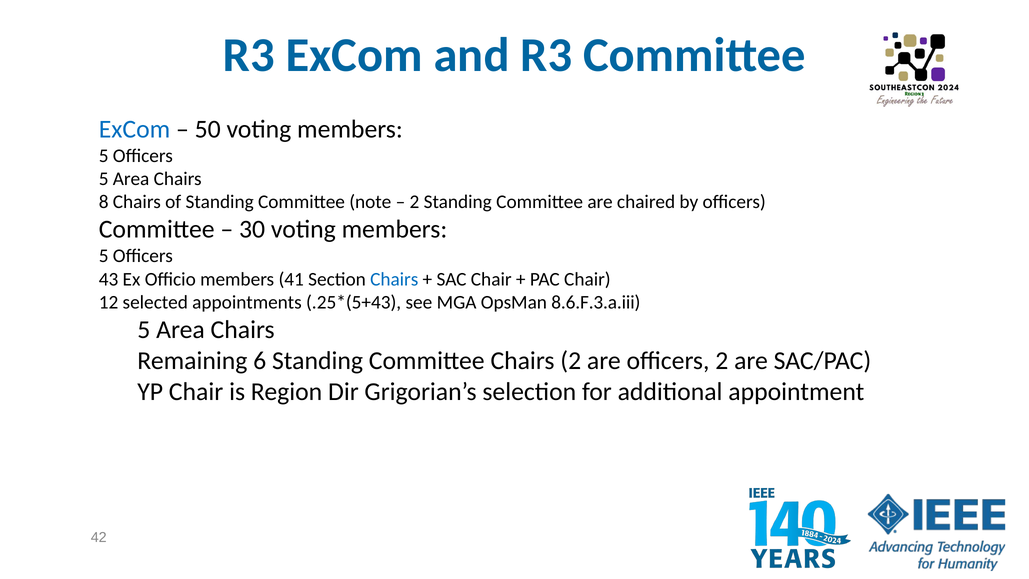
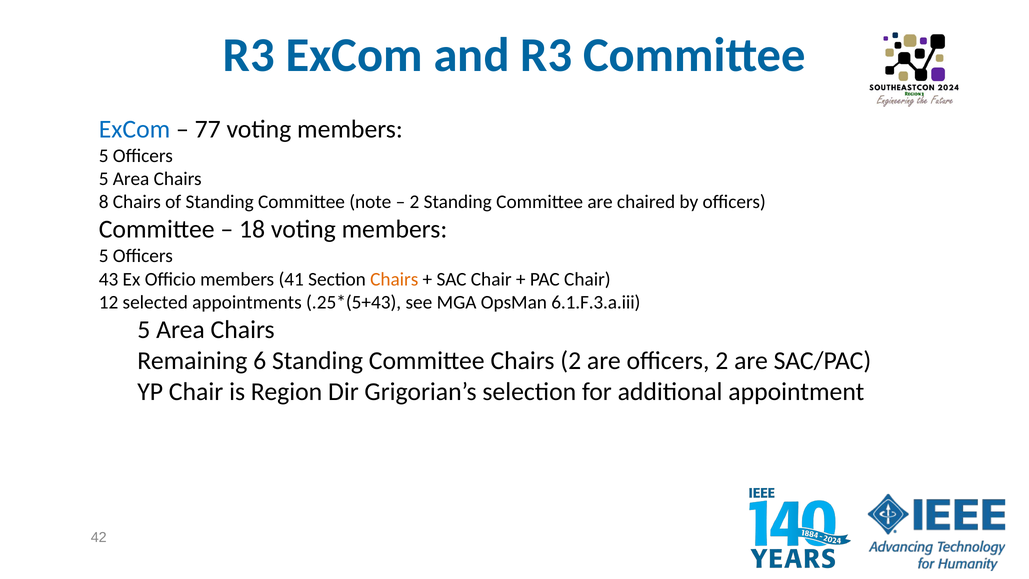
50: 50 -> 77 (208, 129)
30: 30 -> 18 (252, 229)
Chairs colour: blue -> orange (394, 279)
8.6.F.3.a.iii: 8.6.F.3.a.iii -> 6.1.F.3.a.iii (596, 302)
